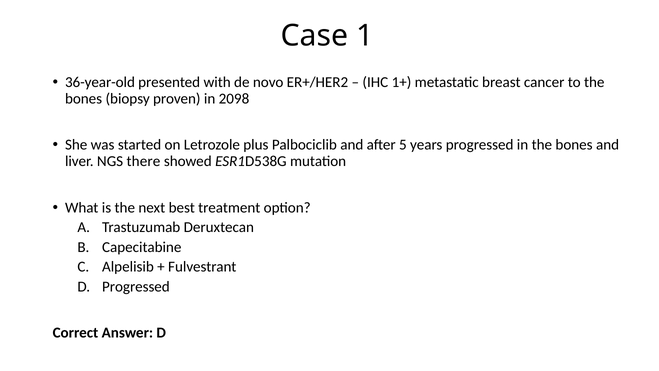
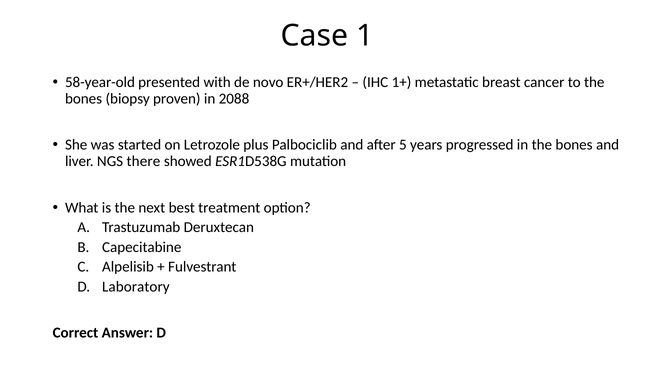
36-year-old: 36-year-old -> 58-year-old (100, 82)
2098: 2098 -> 2088 (234, 98)
D Progressed: Progressed -> Laboratory (136, 286)
